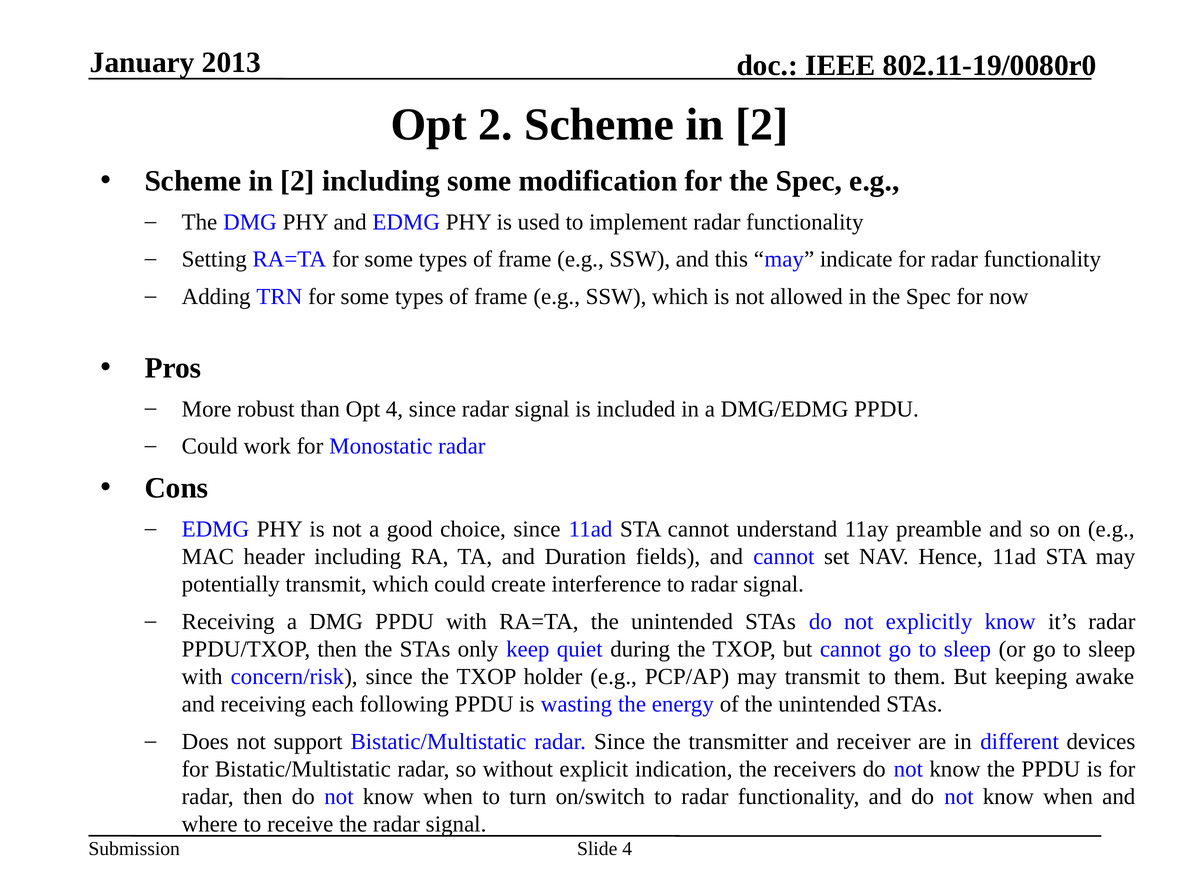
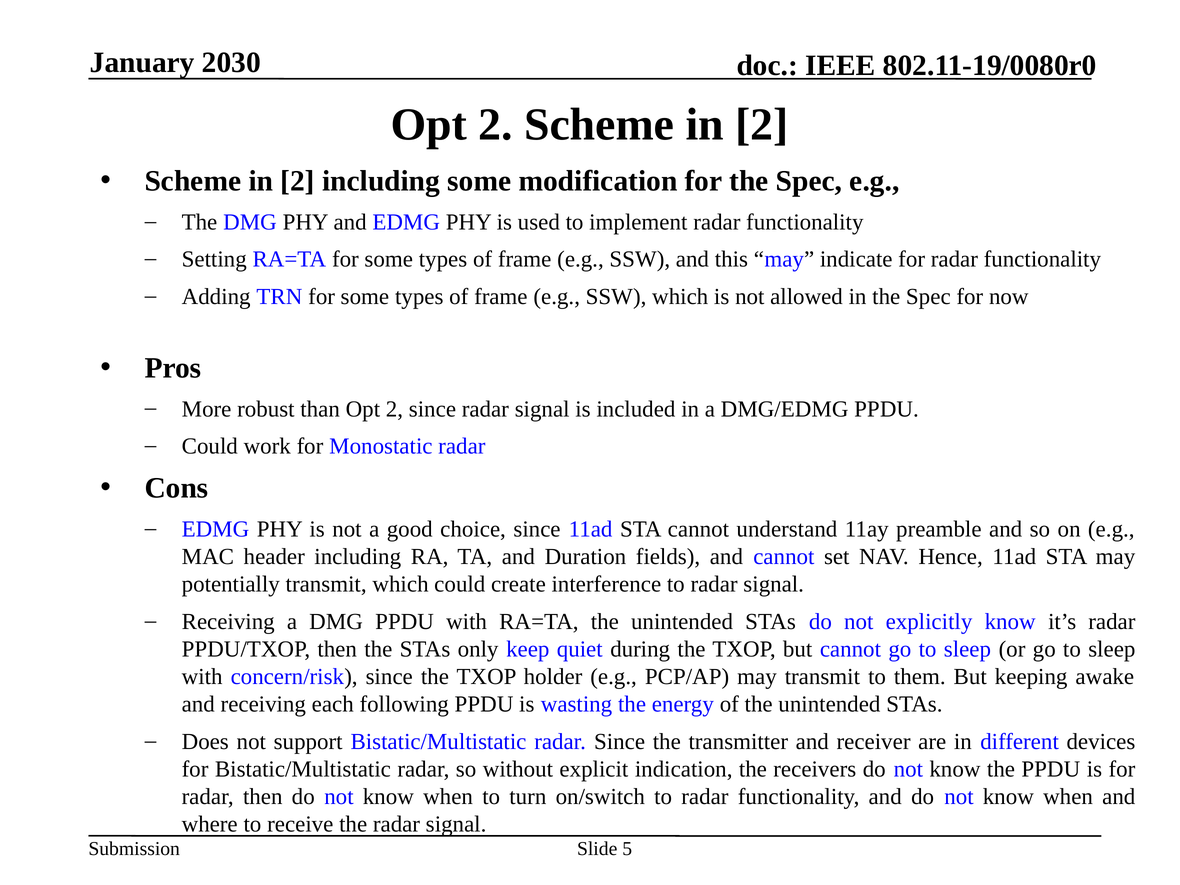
2013: 2013 -> 2030 (231, 63)
than Opt 4: 4 -> 2 (394, 409)
Slide 4: 4 -> 5 (627, 849)
